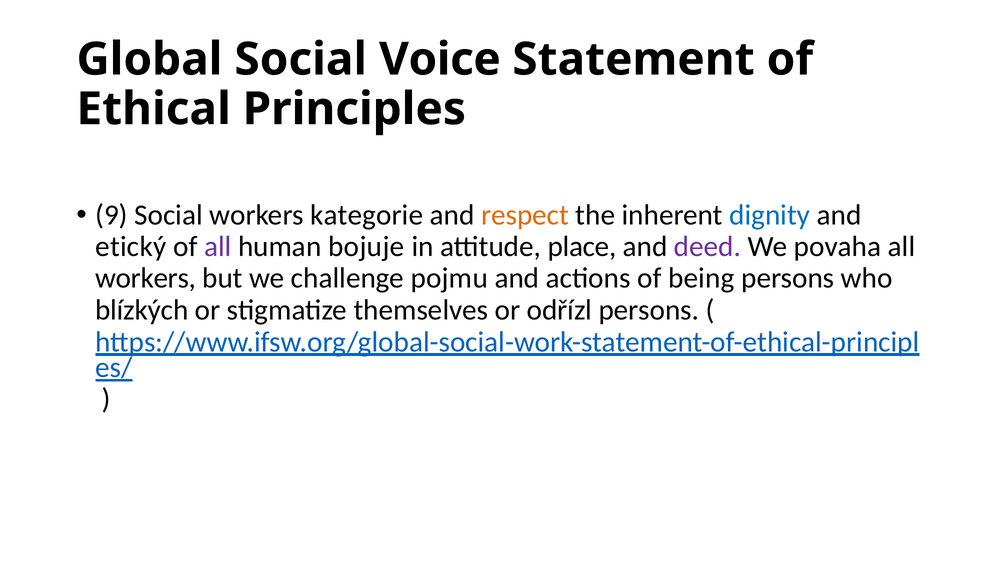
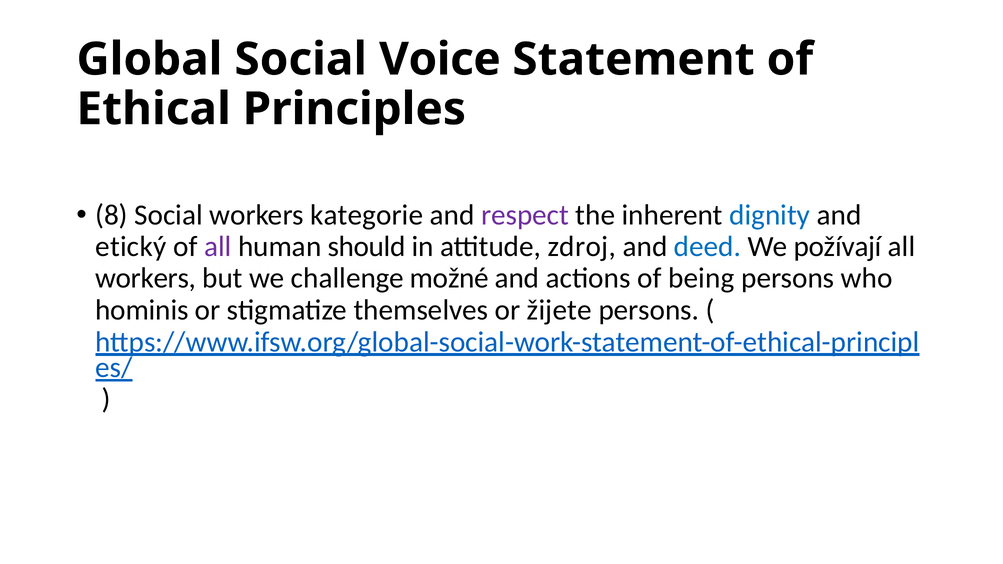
9: 9 -> 8 (112, 215)
respect colour: orange -> purple (525, 215)
bojuje: bojuje -> should (367, 247)
place: place -> zdroj (582, 247)
deed colour: purple -> blue (708, 247)
povaha: povaha -> požívají (838, 247)
pojmu: pojmu -> možné (449, 278)
blízkých: blízkých -> hominis (142, 310)
odřízl: odřízl -> žijete (559, 310)
